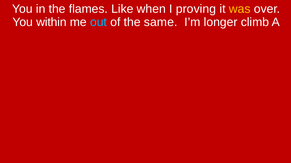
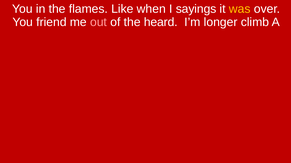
proving: proving -> sayings (196, 9)
within: within -> friend (51, 22)
out colour: light blue -> pink (99, 22)
same: same -> heard (161, 22)
